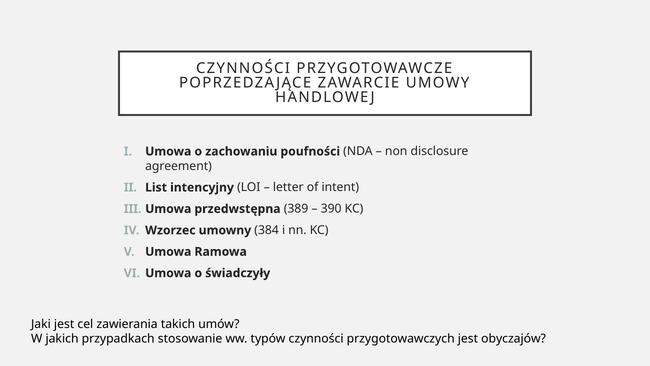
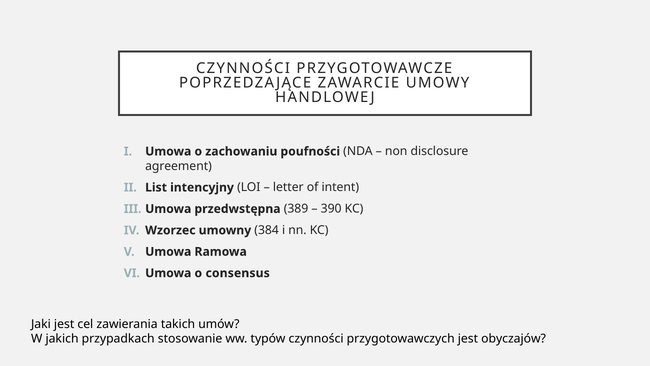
świadczyły: świadczyły -> consensus (238, 273)
